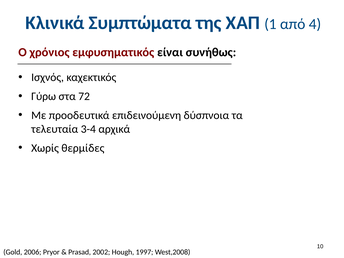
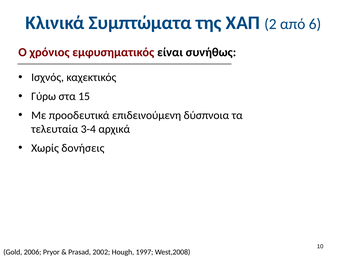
1: 1 -> 2 (271, 24)
4: 4 -> 6 (315, 24)
72: 72 -> 15 (84, 96)
θερμίδες: θερμίδες -> δονήσεις (83, 148)
